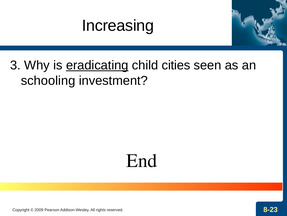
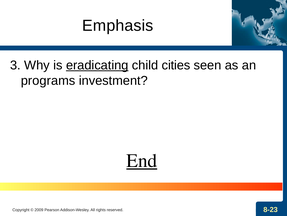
Increasing: Increasing -> Emphasis (118, 25)
schooling: schooling -> programs (48, 80)
End underline: none -> present (142, 160)
